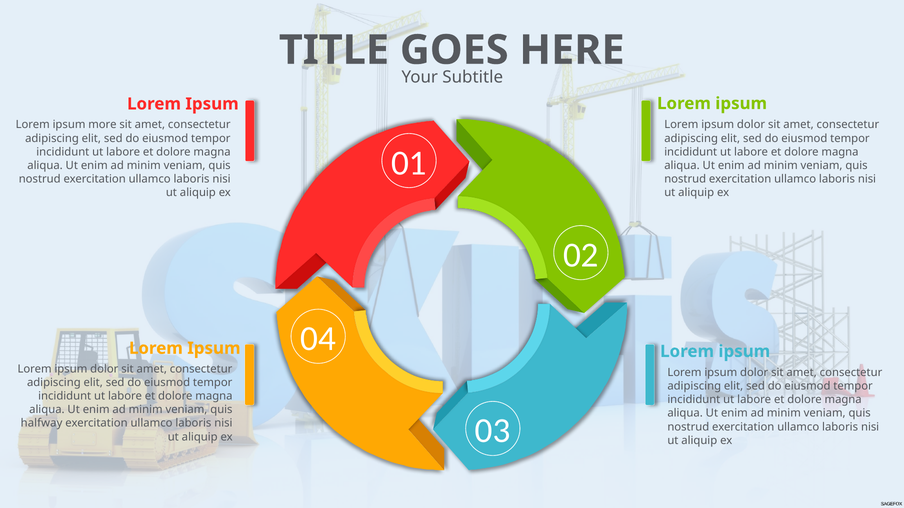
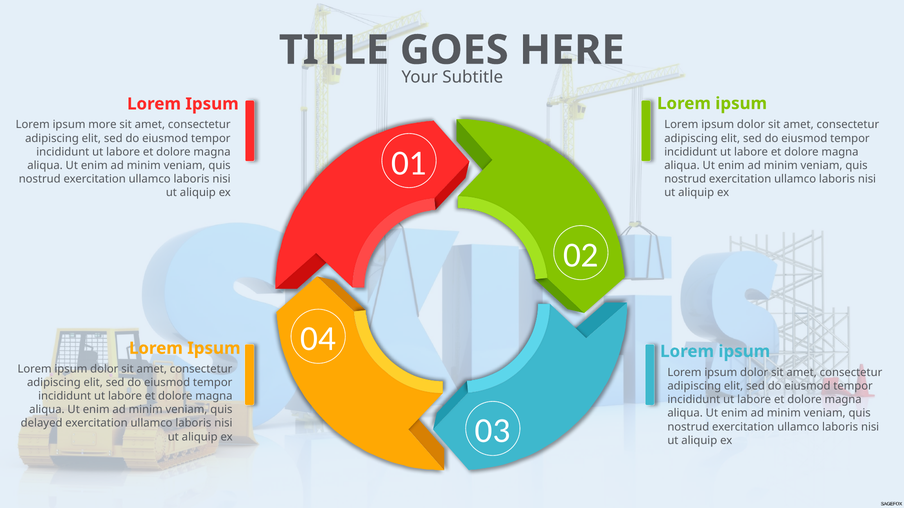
halfway: halfway -> delayed (42, 424)
